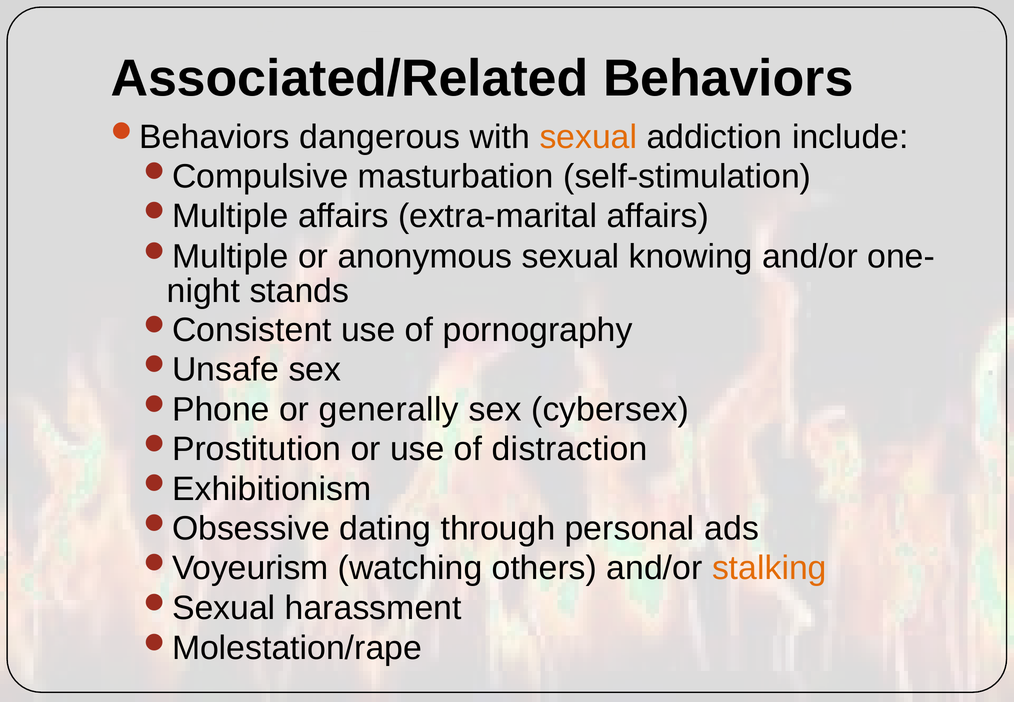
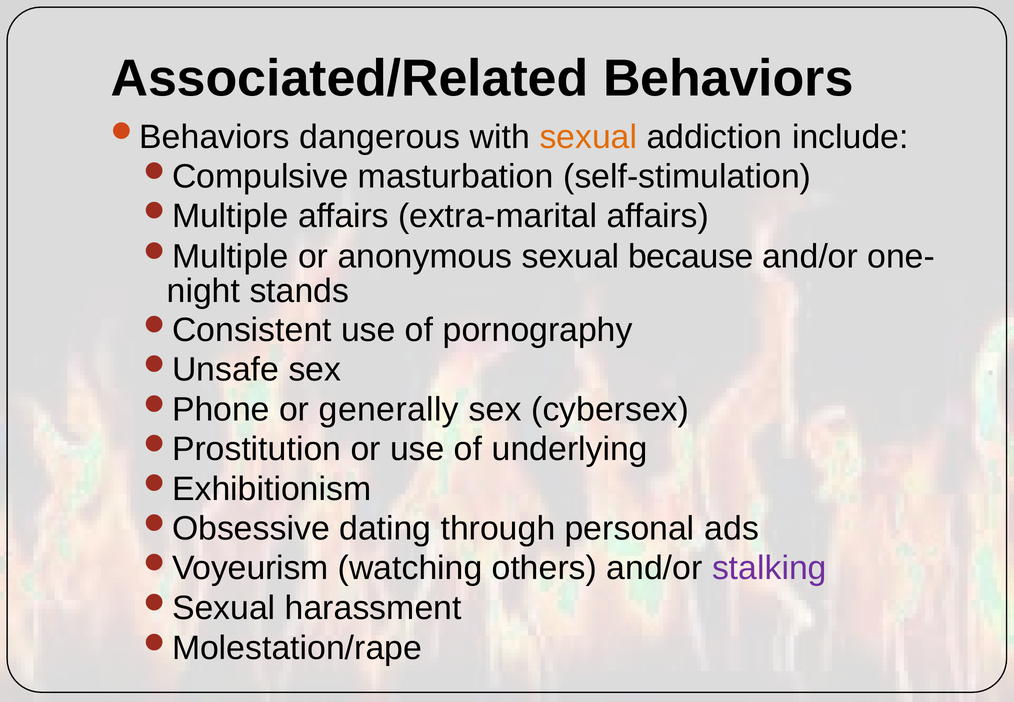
knowing: knowing -> because (691, 257)
distraction: distraction -> underlying (570, 449)
stalking colour: orange -> purple (769, 568)
